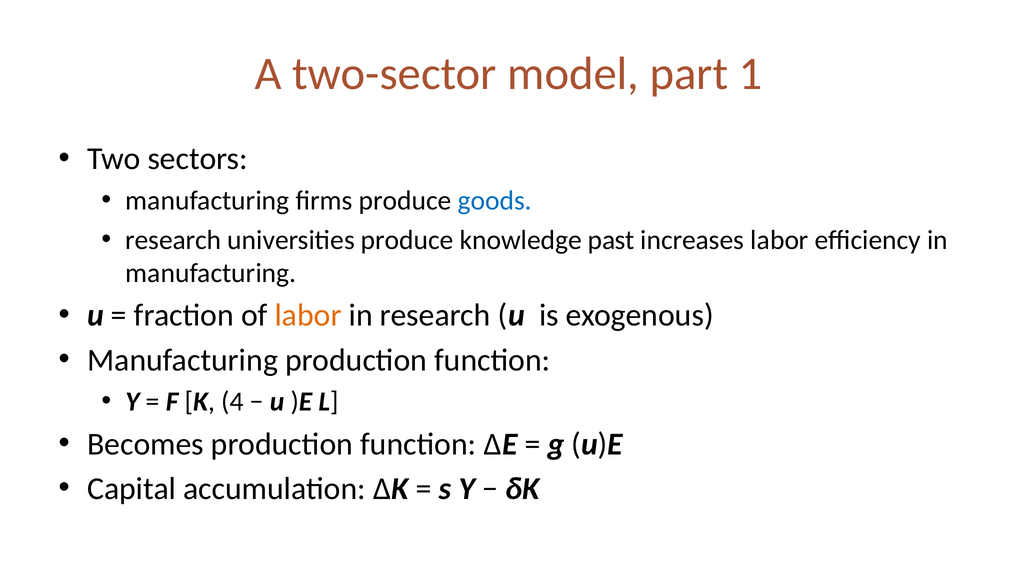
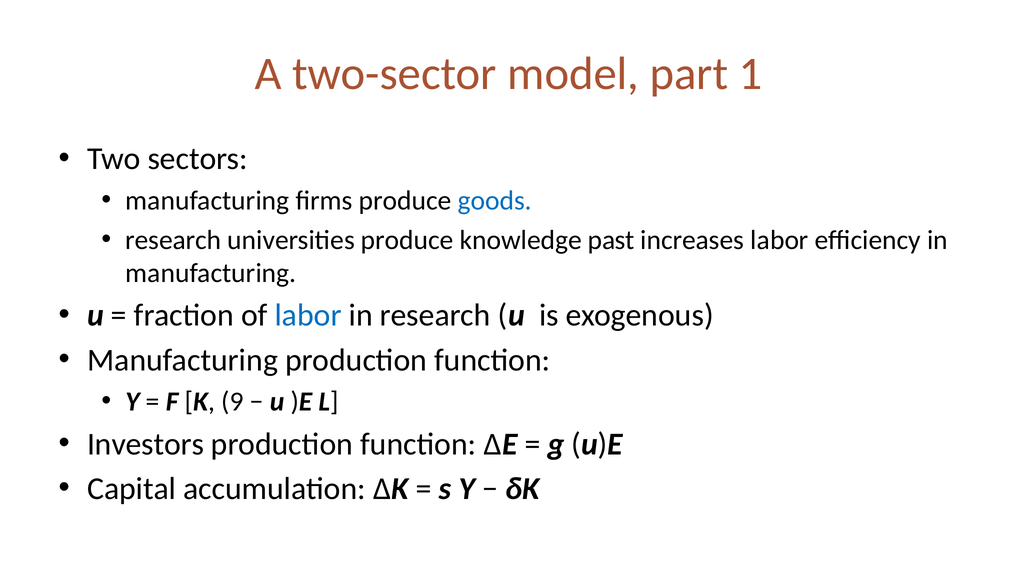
labor colour: orange -> blue (308, 315)
4: 4 -> 9 (232, 401)
Becomes: Becomes -> Investors (146, 444)
